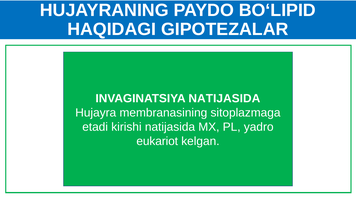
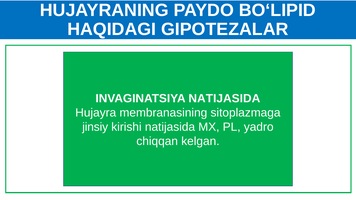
etadi: etadi -> jinsiy (95, 127)
eukariot: eukariot -> chiqqan (157, 141)
